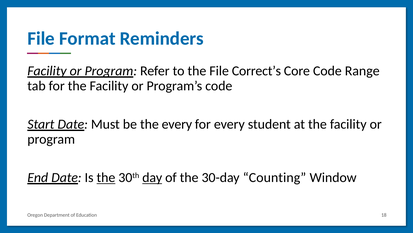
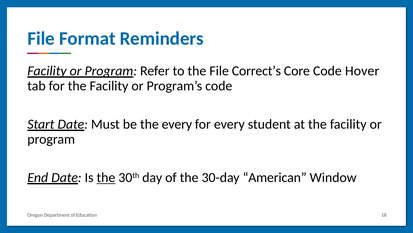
Range: Range -> Hover (362, 71)
day underline: present -> none (152, 177)
Counting: Counting -> American (275, 177)
